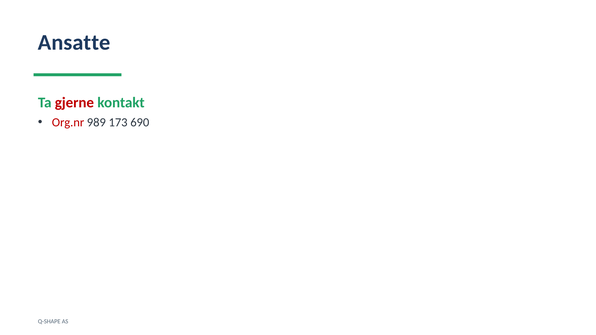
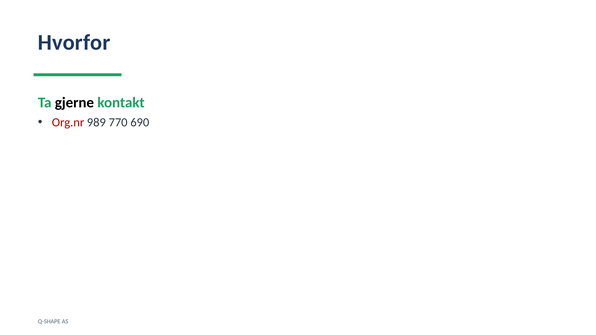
Ansatte: Ansatte -> Hvorfor (74, 43)
gjerne colour: red -> black (74, 103)
173: 173 -> 770 (118, 123)
